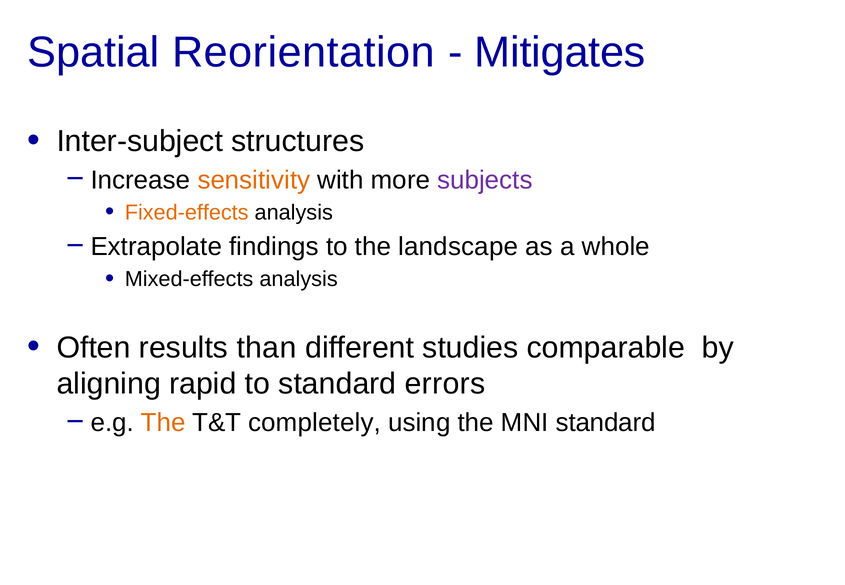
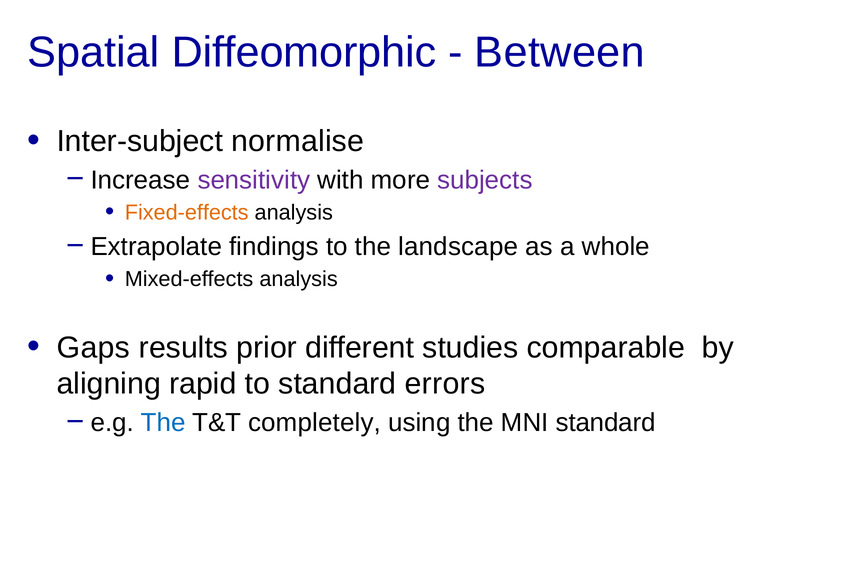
Reorientation: Reorientation -> Diffeomorphic (304, 52)
Mitigates: Mitigates -> Between (560, 52)
structures: structures -> normalise (298, 141)
sensitivity colour: orange -> purple (254, 180)
Often: Often -> Gaps (93, 348)
than: than -> prior (267, 348)
The colour: orange -> blue (163, 423)
